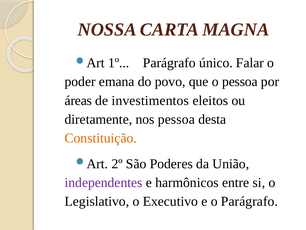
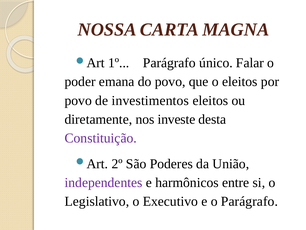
o pessoa: pessoa -> eleitos (240, 82)
áreas: áreas -> povo (78, 100)
nos pessoa: pessoa -> investe (176, 119)
Constituição colour: orange -> purple (101, 138)
